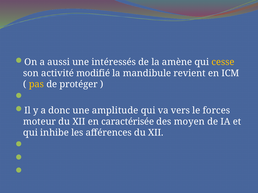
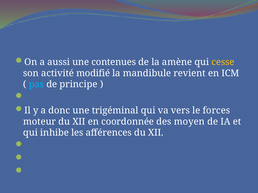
intéressés: intéressés -> contenues (114, 62)
pas colour: yellow -> light blue (36, 85)
protéger: protéger -> principe (79, 85)
amplitude: amplitude -> trigéminal (115, 111)
caractérisée: caractérisée -> coordonnée (128, 122)
